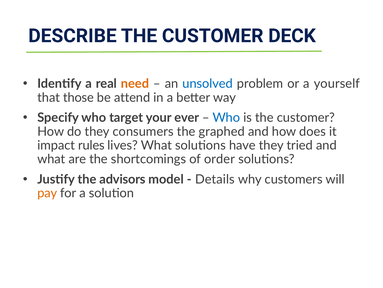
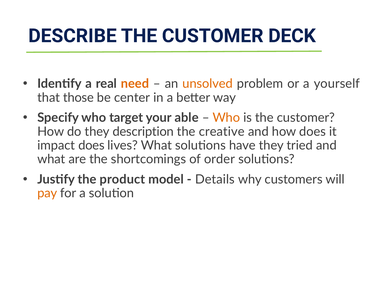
unsolved colour: blue -> orange (208, 83)
attend: attend -> center (132, 97)
ever: ever -> able (187, 117)
Who colour: blue -> orange (226, 117)
consumers: consumers -> description (143, 131)
graphed: graphed -> creative (222, 131)
impact rules: rules -> does (91, 145)
advisors: advisors -> product (122, 179)
